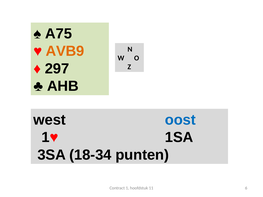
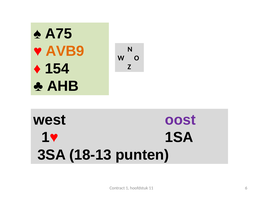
297: 297 -> 154 (57, 69)
oost colour: blue -> purple (180, 120)
18-34: 18-34 -> 18-13 (90, 155)
